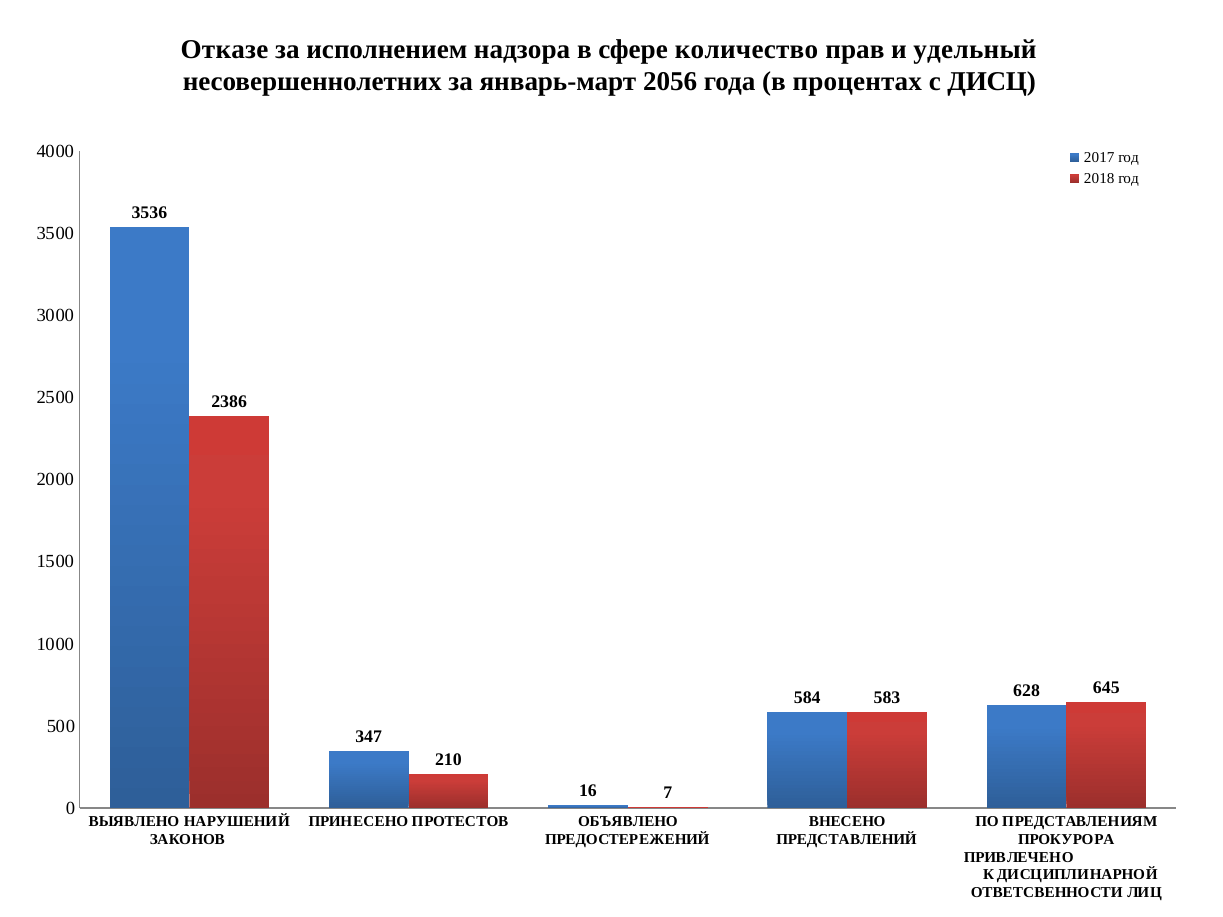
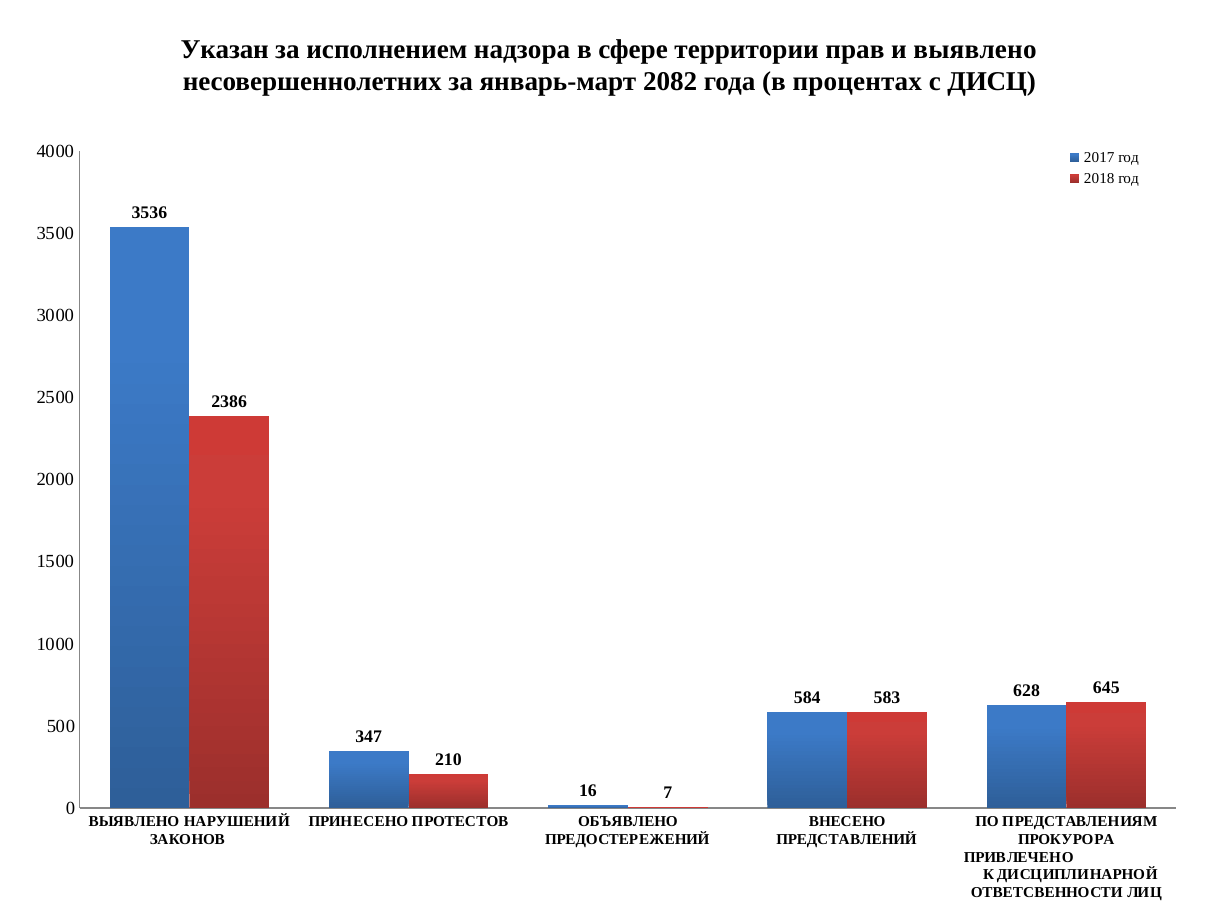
Отказе: Отказе -> Указан (225, 49)
количество: количество -> территории (747, 49)
и удельный: удельный -> выявлено (975, 49)
2056: 2056 -> 2082 (670, 82)
